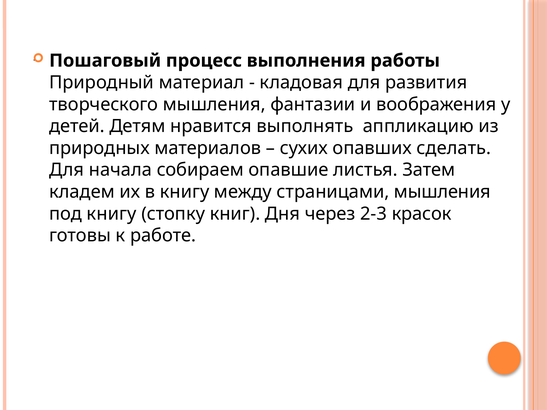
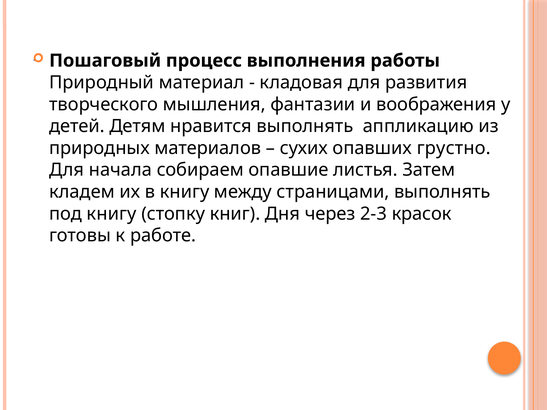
сделать: сделать -> грустно (454, 148)
страницами мышления: мышления -> выполнять (442, 192)
